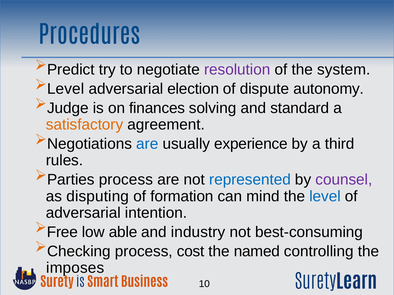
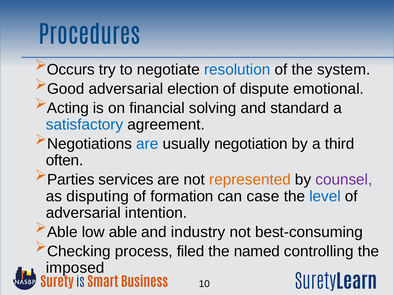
Predict: Predict -> Occurs (71, 70)
resolution colour: purple -> blue (237, 70)
Level: Level -> Good (66, 89)
autonomy: autonomy -> emotional (329, 89)
Judge: Judge -> Acting (68, 108)
finances: finances -> financial (157, 108)
satisfactory colour: orange -> blue (85, 125)
experience: experience -> negotiation (251, 144)
rules: rules -> often (65, 161)
Parties process: process -> services (126, 180)
represented colour: blue -> orange (250, 180)
mind: mind -> case (263, 197)
Free: Free -> Able (62, 232)
cost: cost -> filed (191, 252)
imposes: imposes -> imposed (75, 268)
